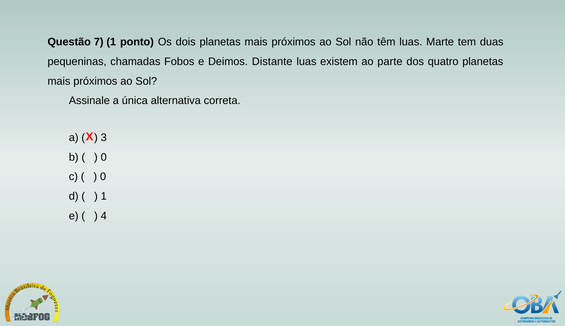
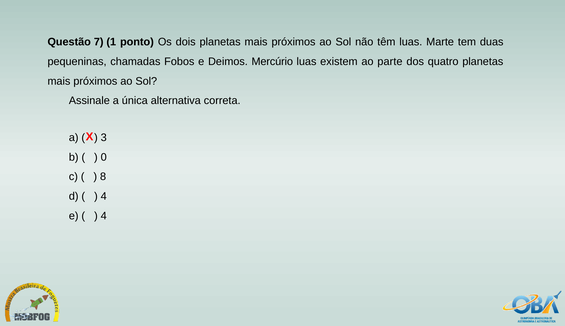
Distante: Distante -> Mercúrio (272, 61)
0: 0 -> 8 (103, 176)
1: 1 -> 4 (104, 196)
